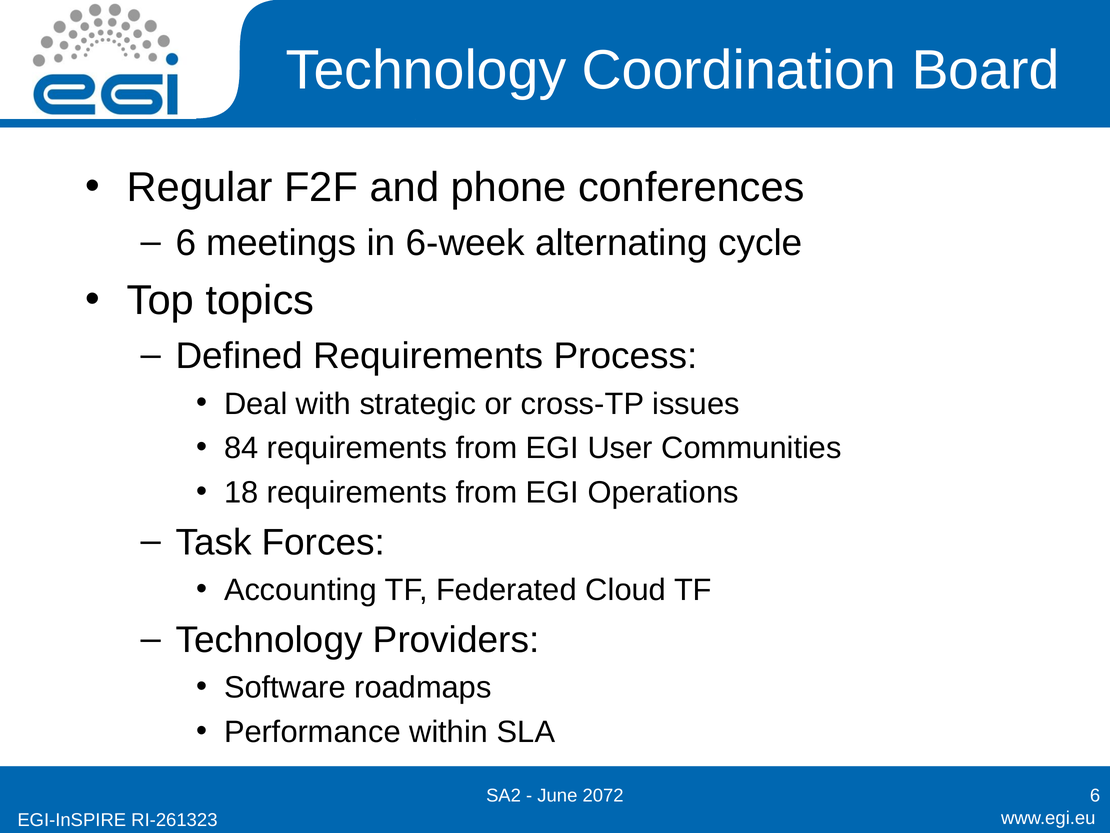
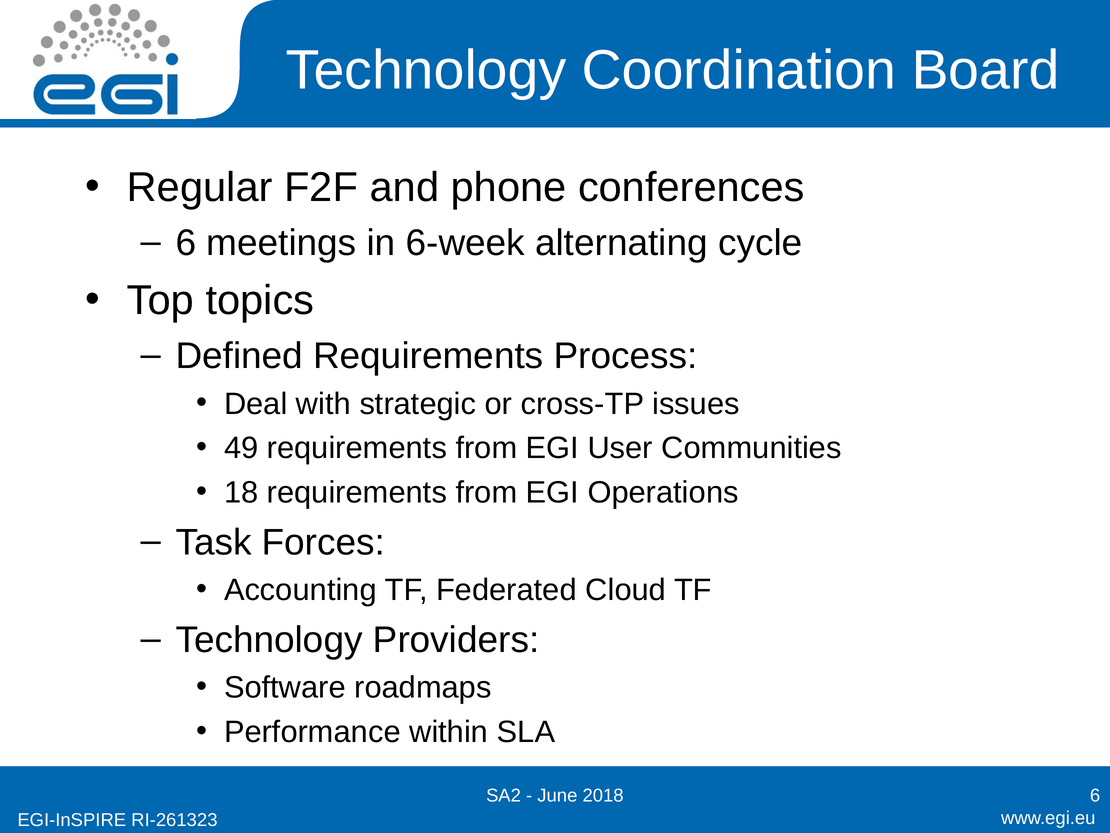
84: 84 -> 49 (241, 448)
2072: 2072 -> 2018 (603, 795)
